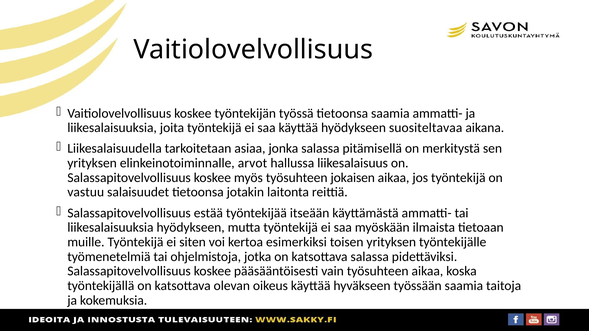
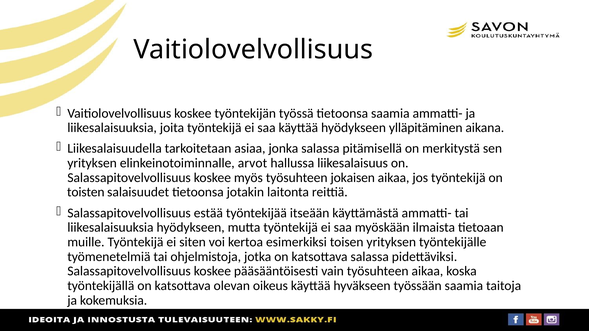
suositeltavaa: suositeltavaa -> ylläpitäminen (426, 128)
vastuu: vastuu -> toisten (86, 192)
